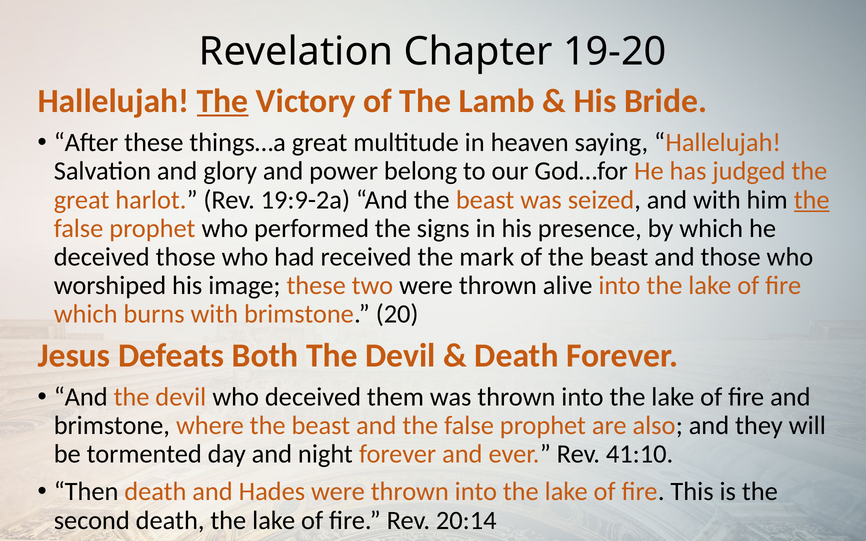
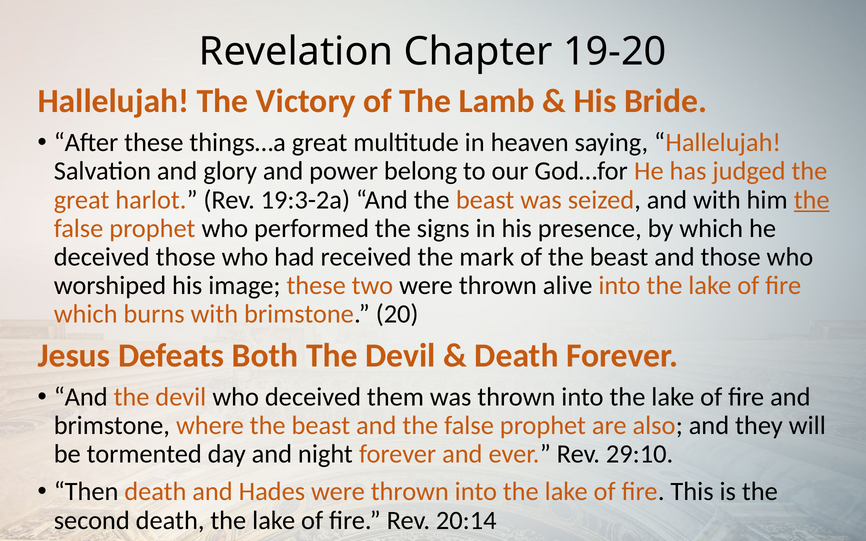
The underline: present -> none (223, 101)
19:9-2a: 19:9-2a -> 19:3-2a (305, 200)
41:10: 41:10 -> 29:10 (640, 454)
